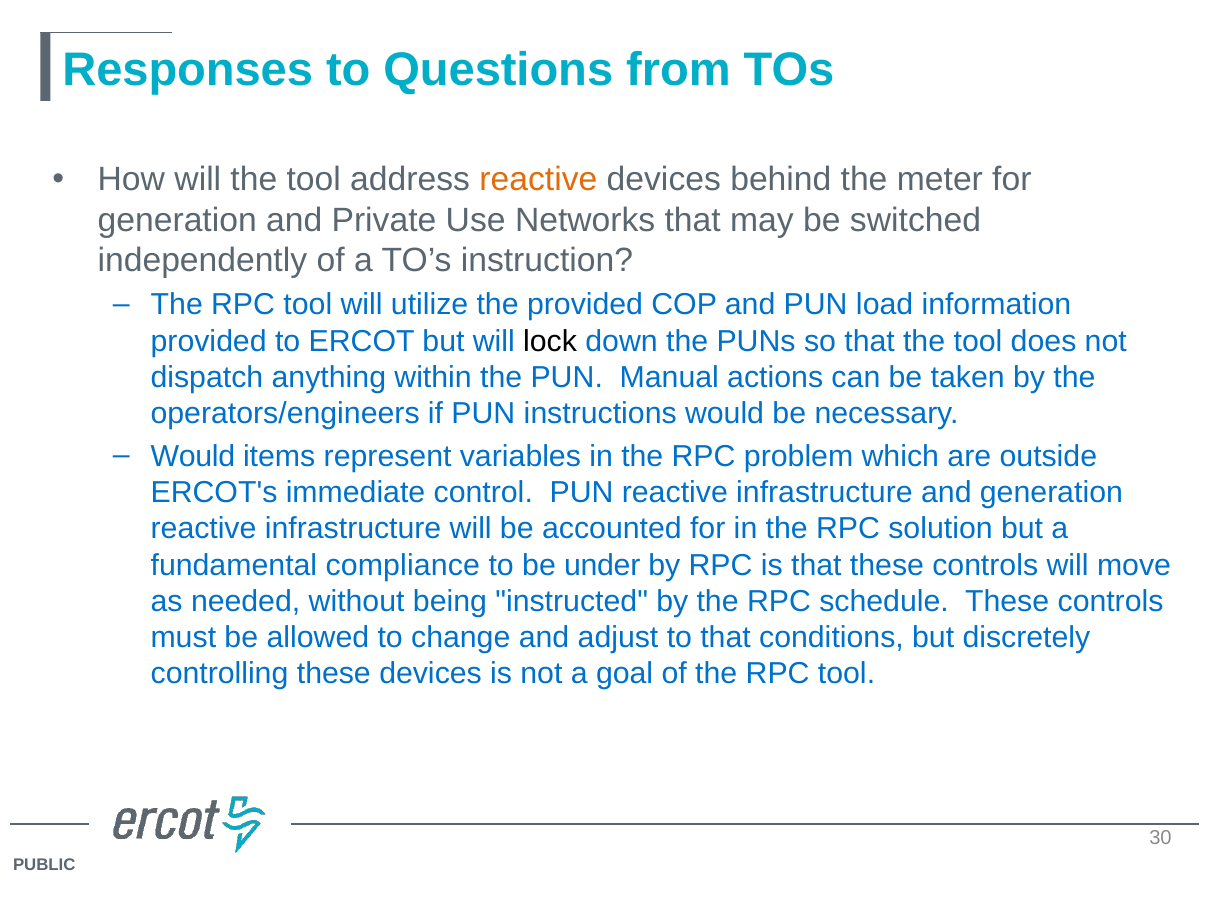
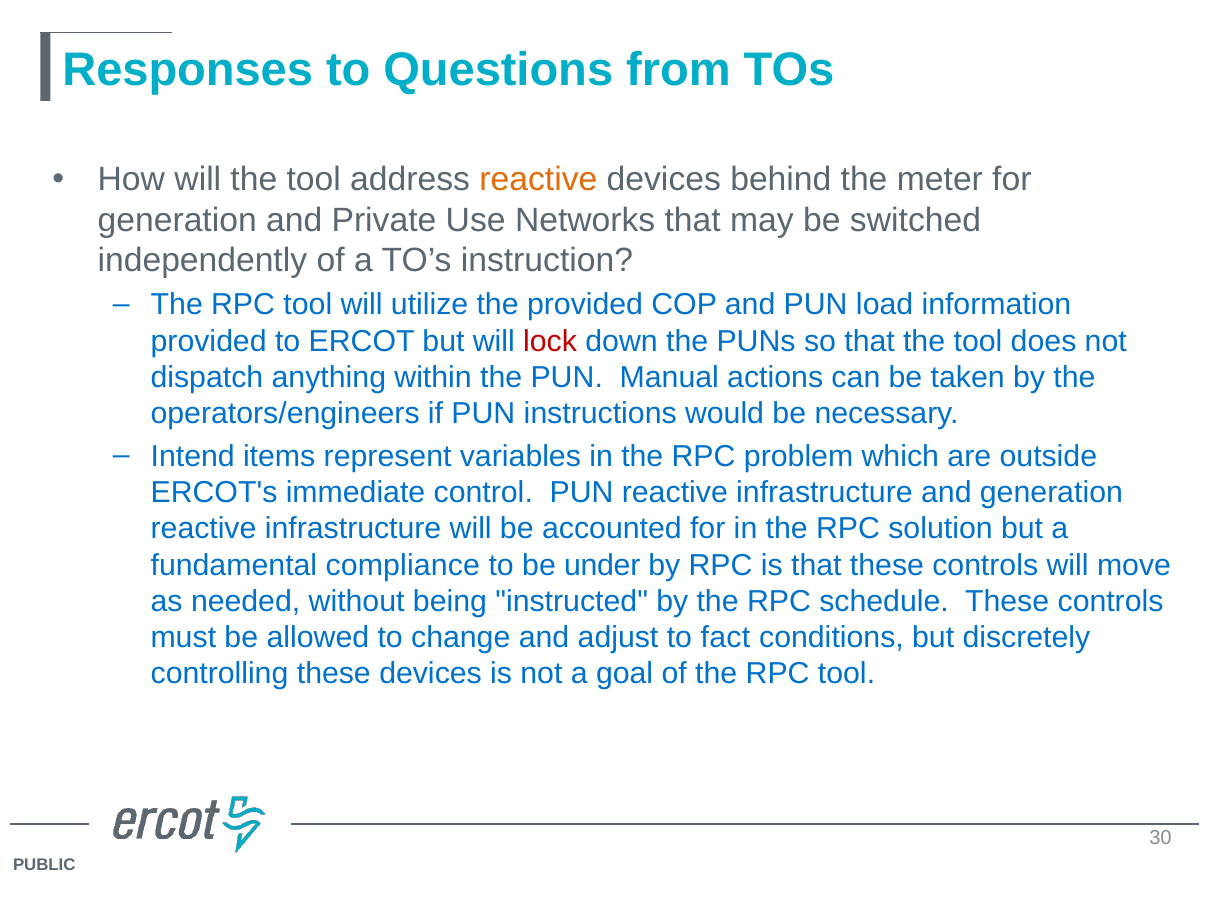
lock colour: black -> red (550, 341)
Would: Would -> Intend (193, 456)
to that: that -> fact (725, 638)
